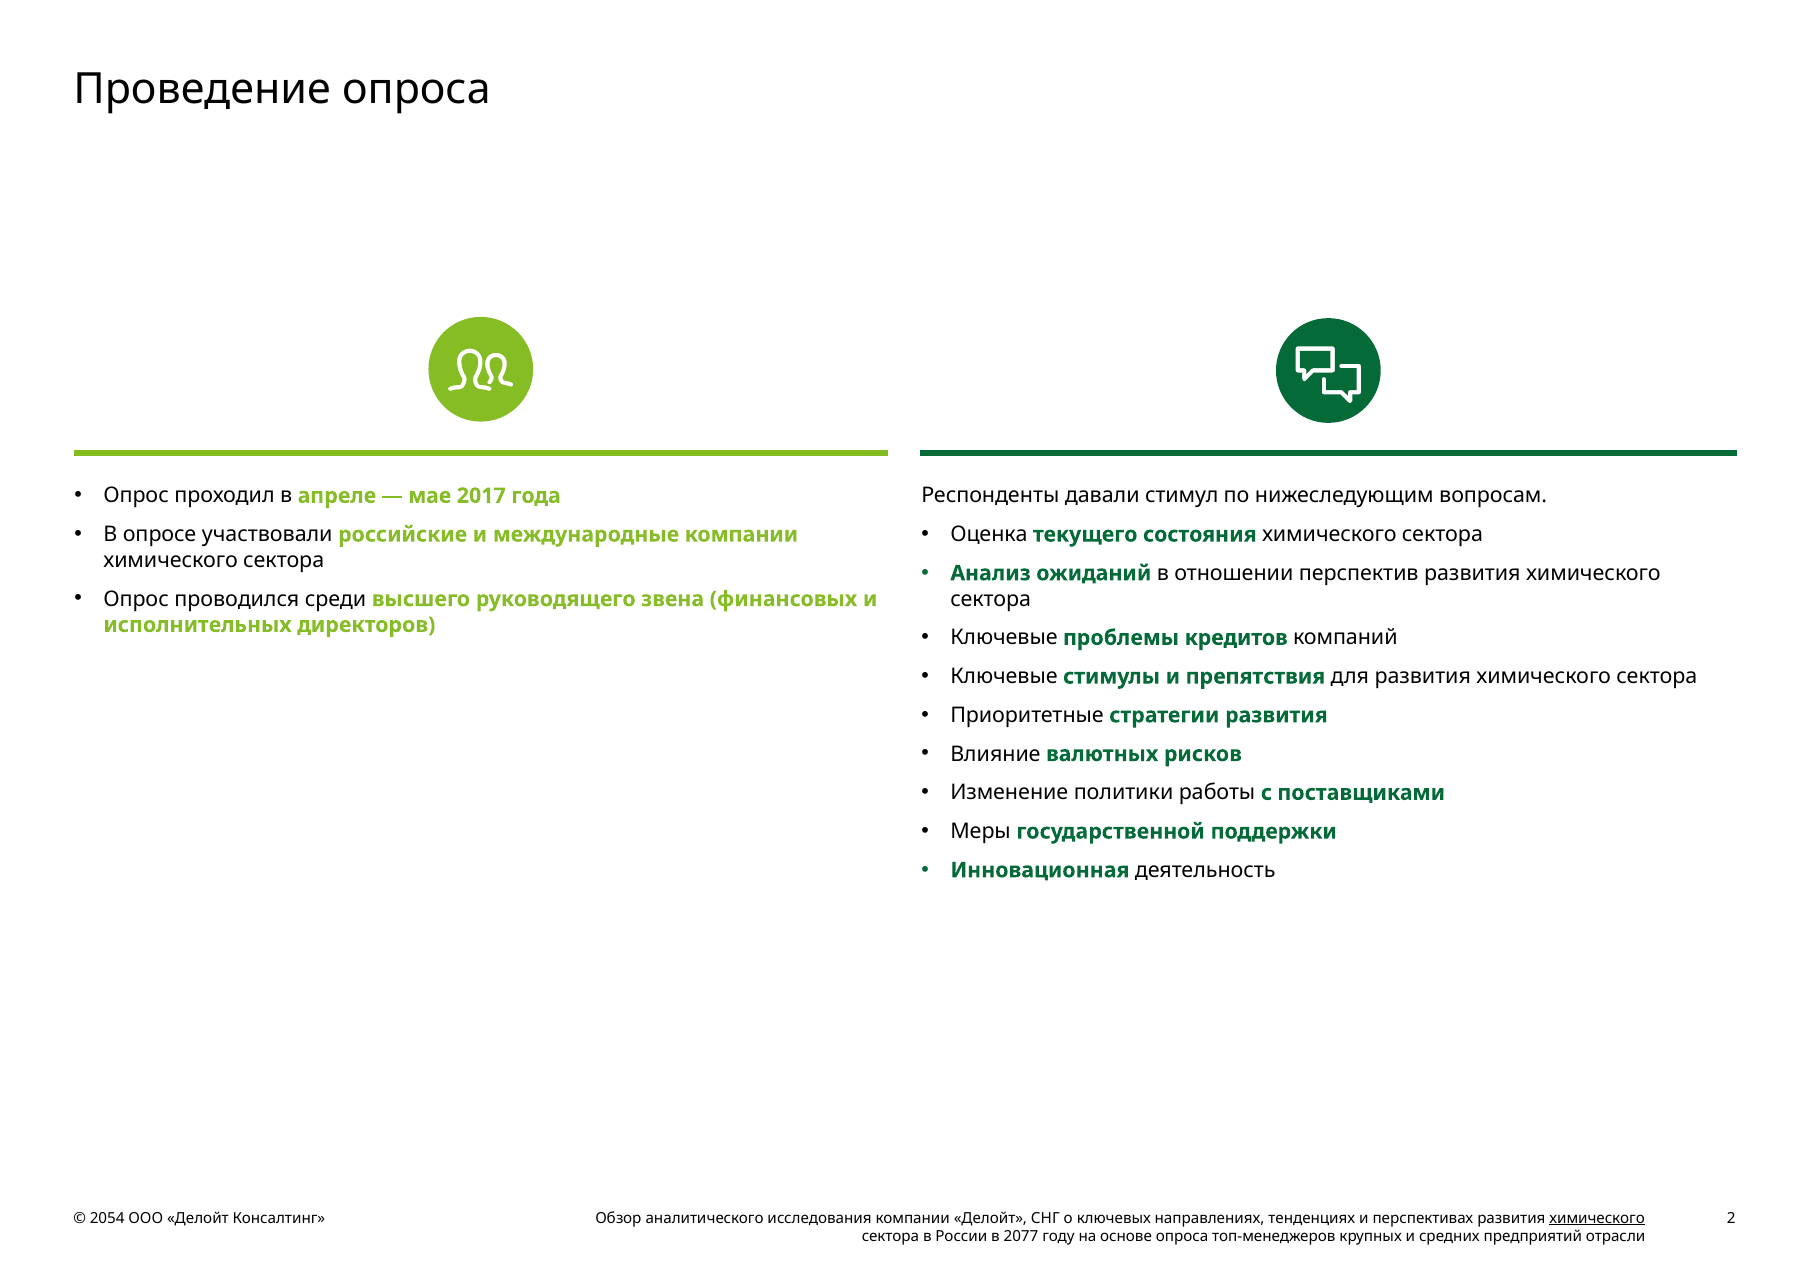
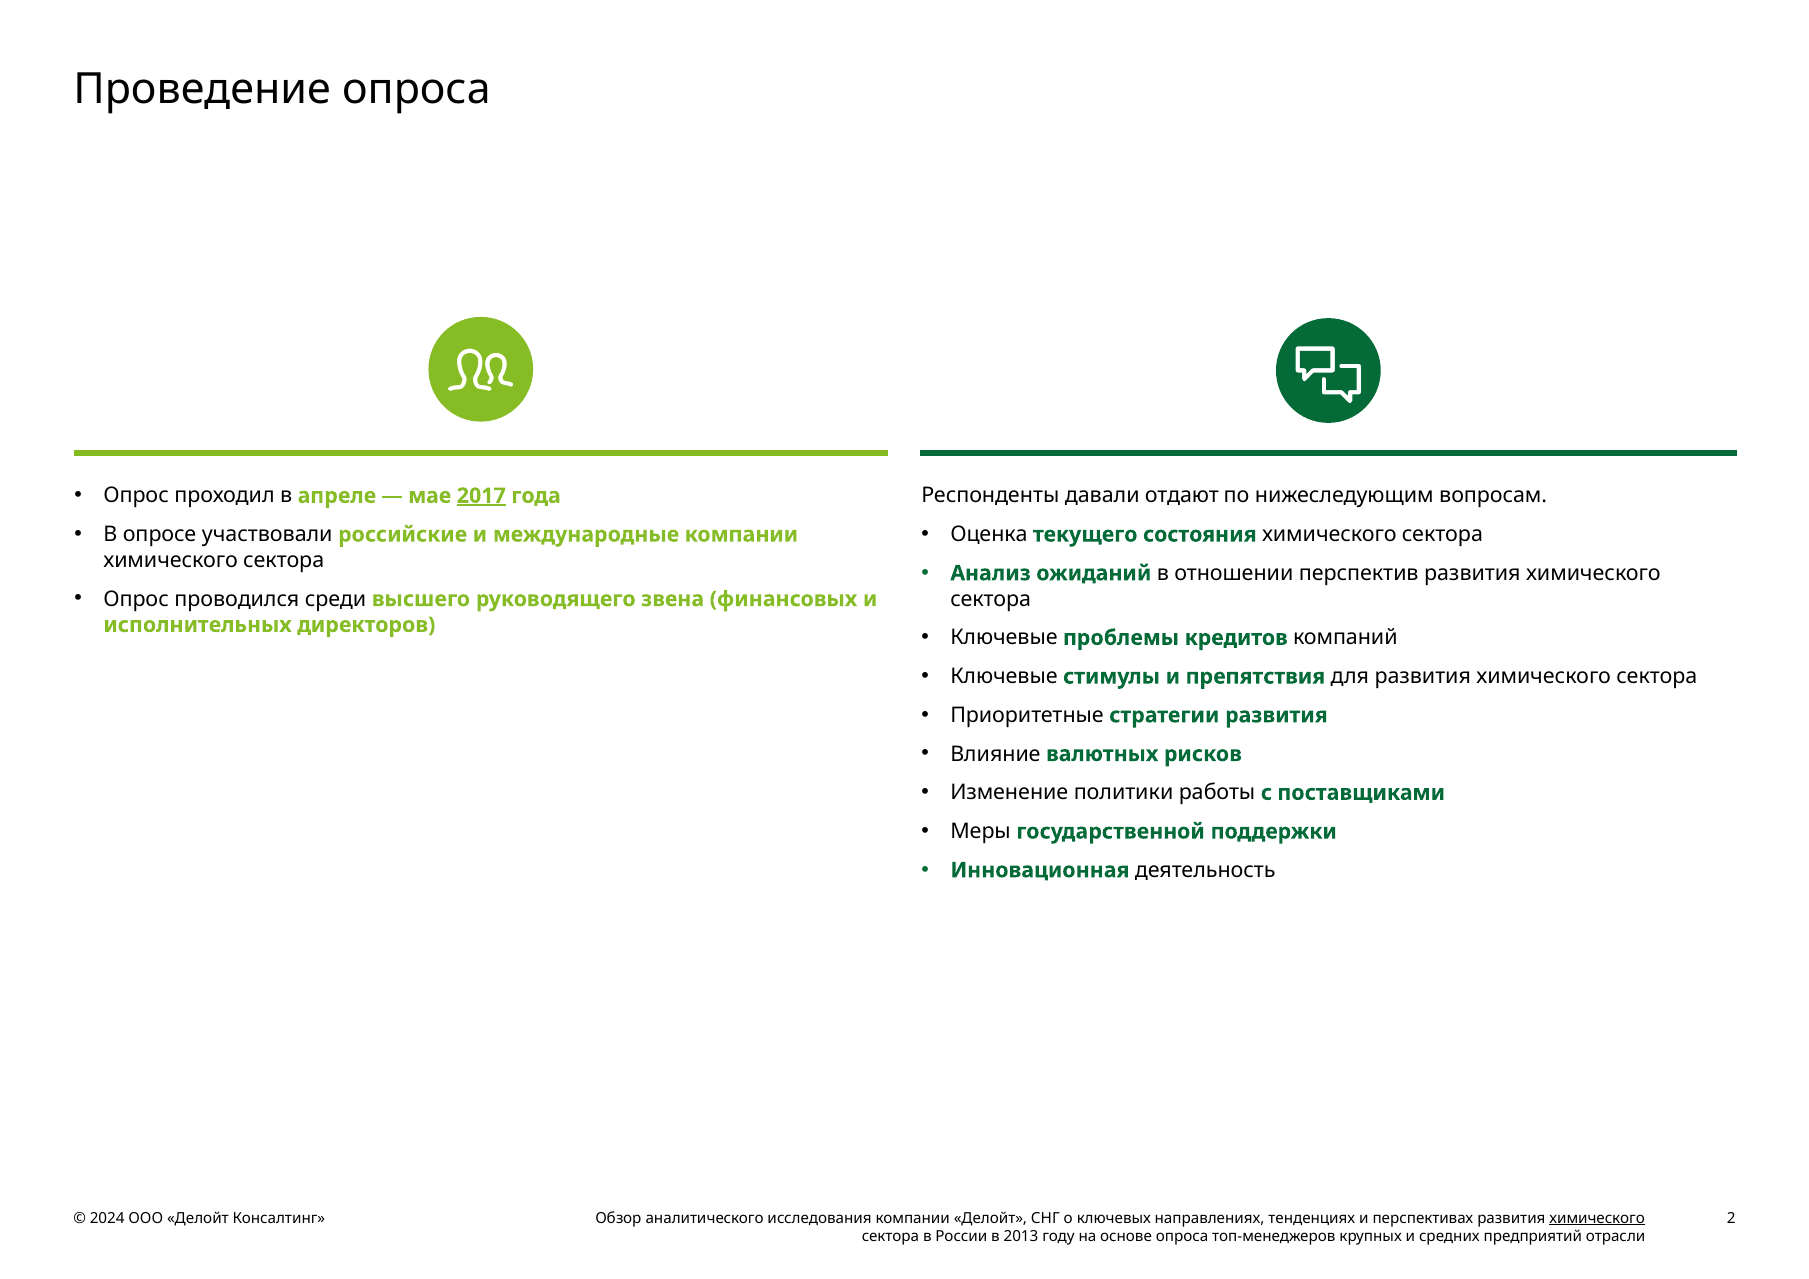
2017 underline: none -> present (481, 496)
стимул: стимул -> отдают (1182, 496)
2054: 2054 -> 2024 (107, 1218)
2077: 2077 -> 2013 (1021, 1236)
